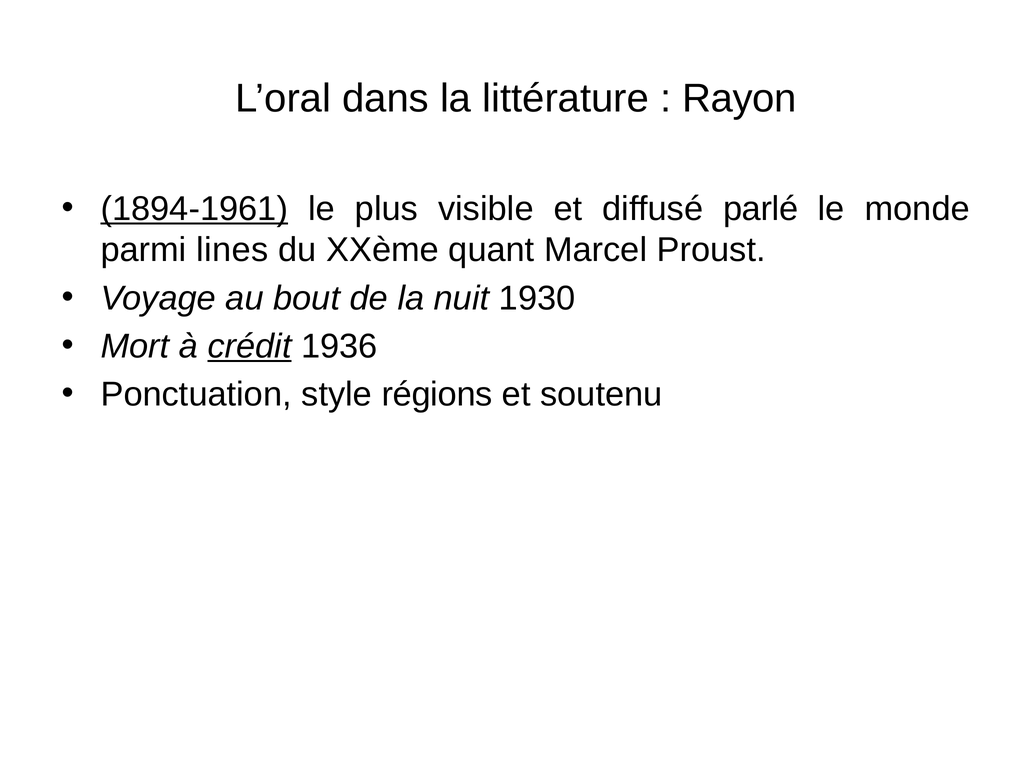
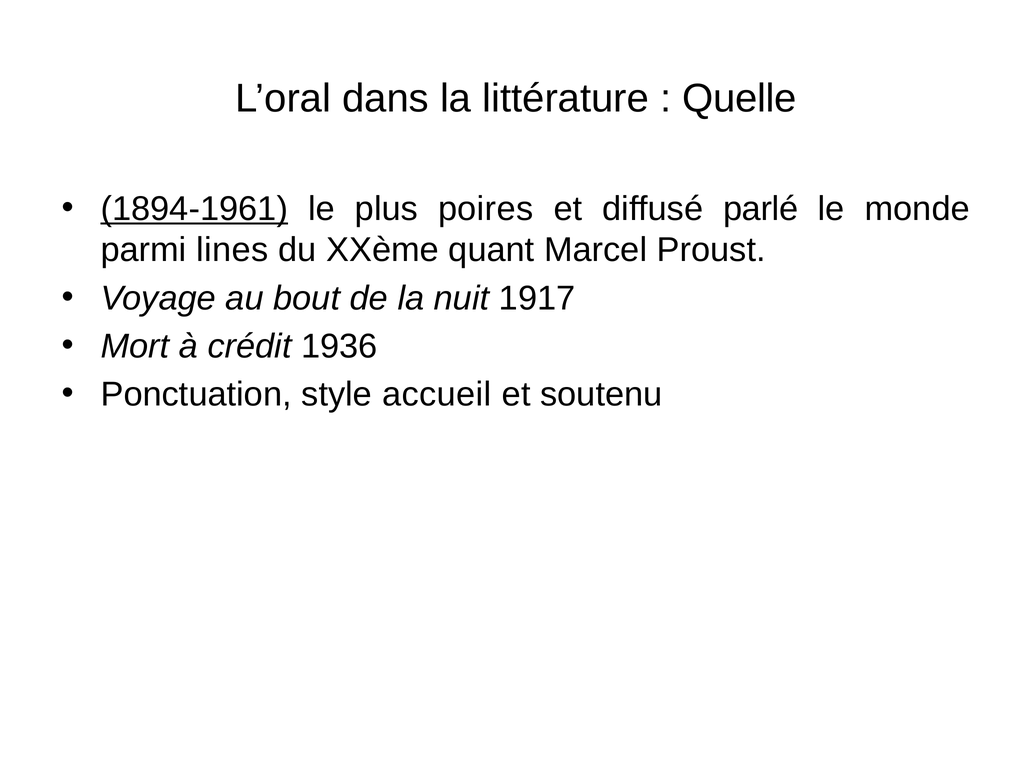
Rayon: Rayon -> Quelle (739, 98)
visible: visible -> poires (486, 209)
1930: 1930 -> 1917 (537, 298)
crédit underline: present -> none (250, 346)
régions: régions -> accueil (437, 395)
